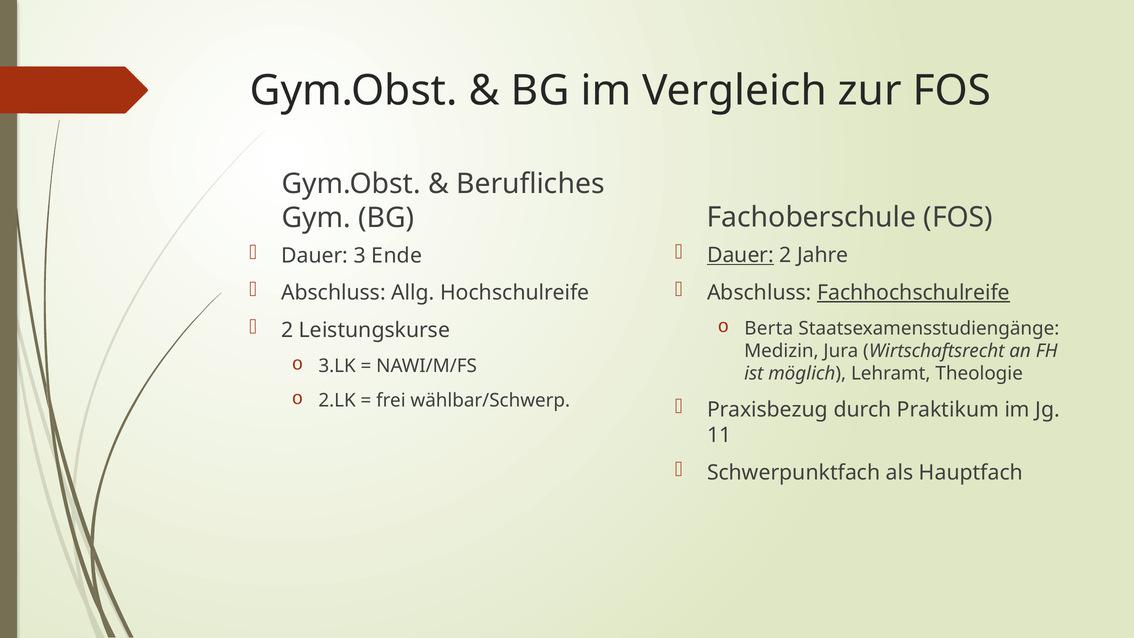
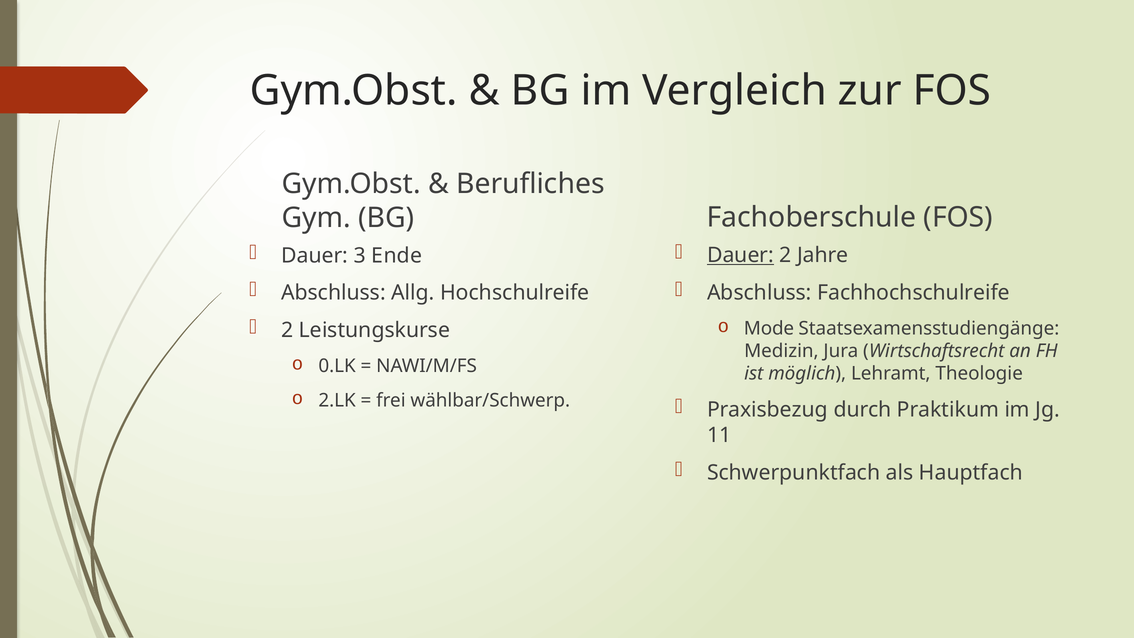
Fachhochschulreife underline: present -> none (914, 293)
Berta: Berta -> Mode (769, 328)
3.LK: 3.LK -> 0.LK (337, 366)
